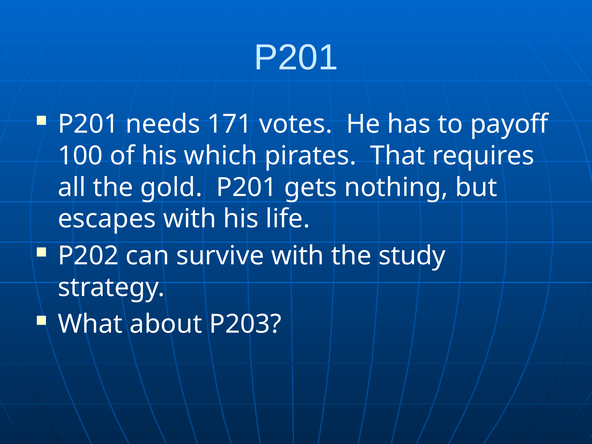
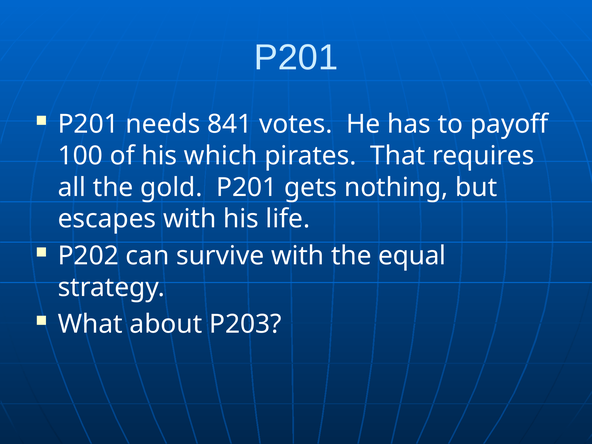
171: 171 -> 841 (230, 124)
study: study -> equal (412, 256)
